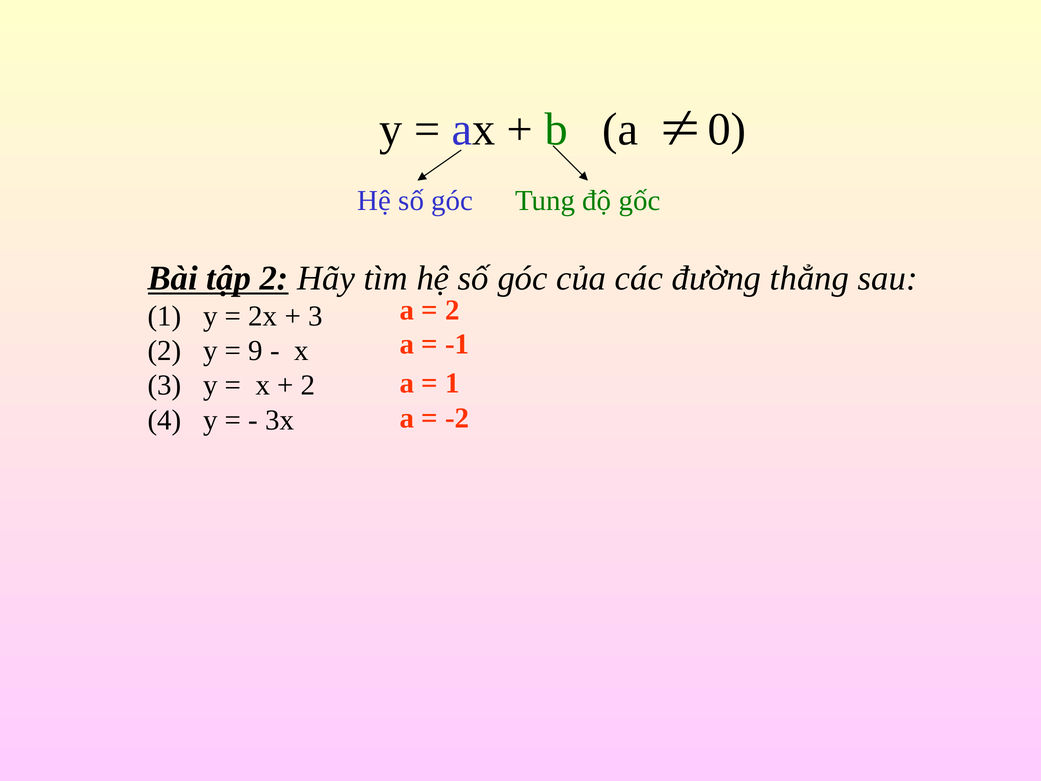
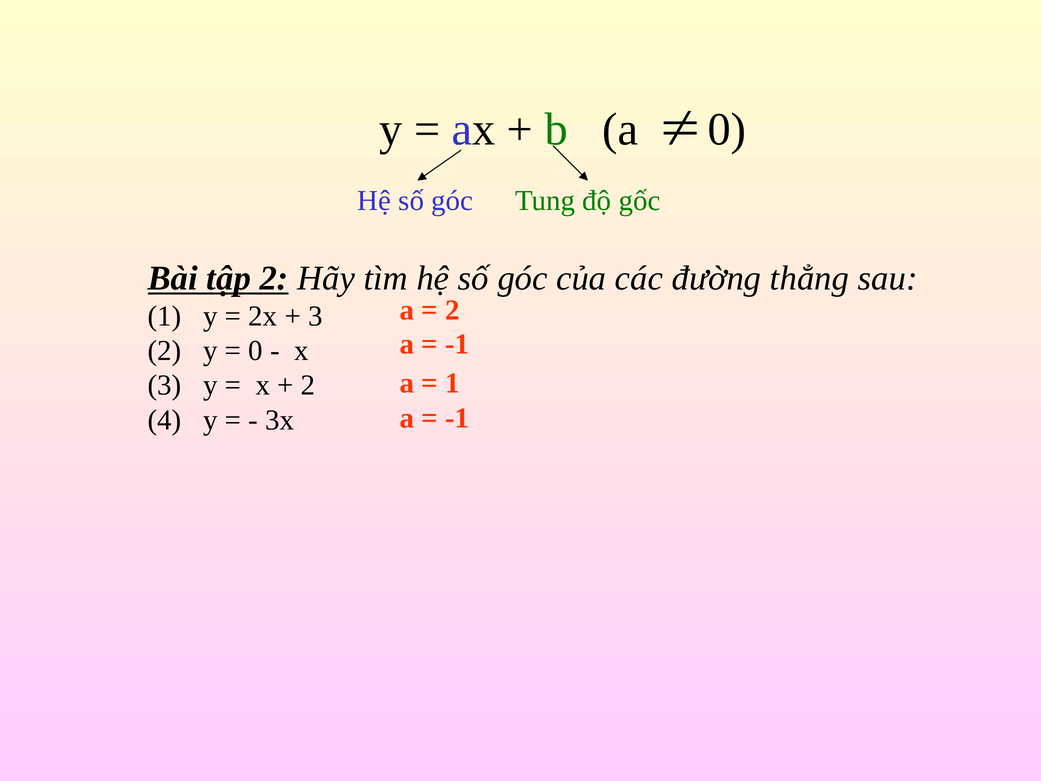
9: 9 -> 0 (256, 351)
-2: -2 -> -1 (457, 418)
